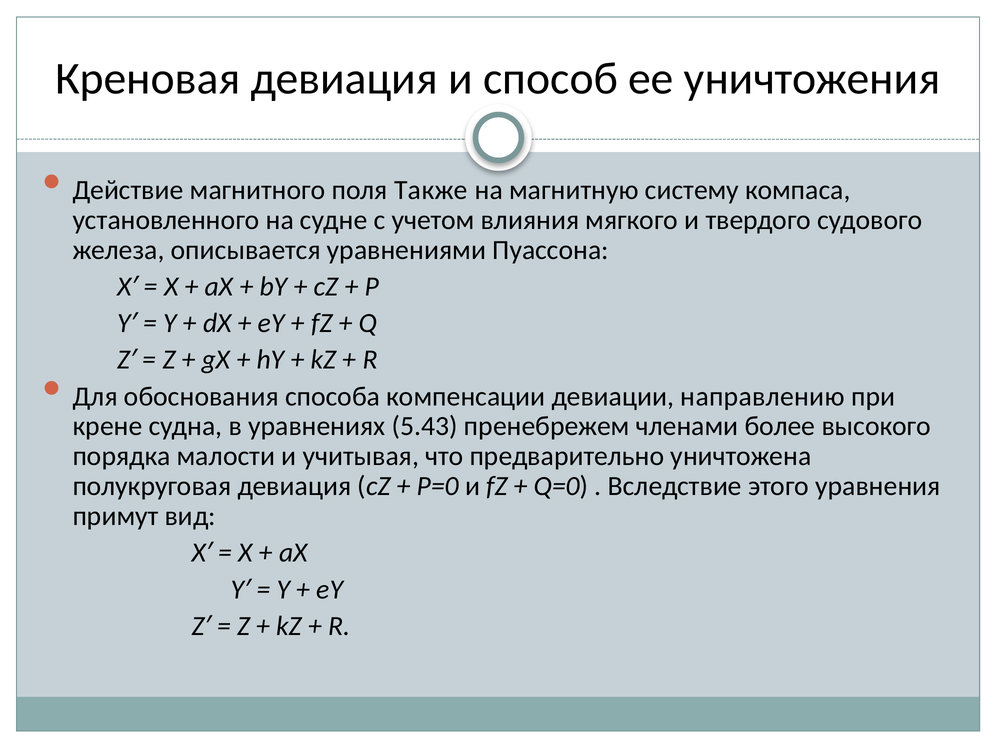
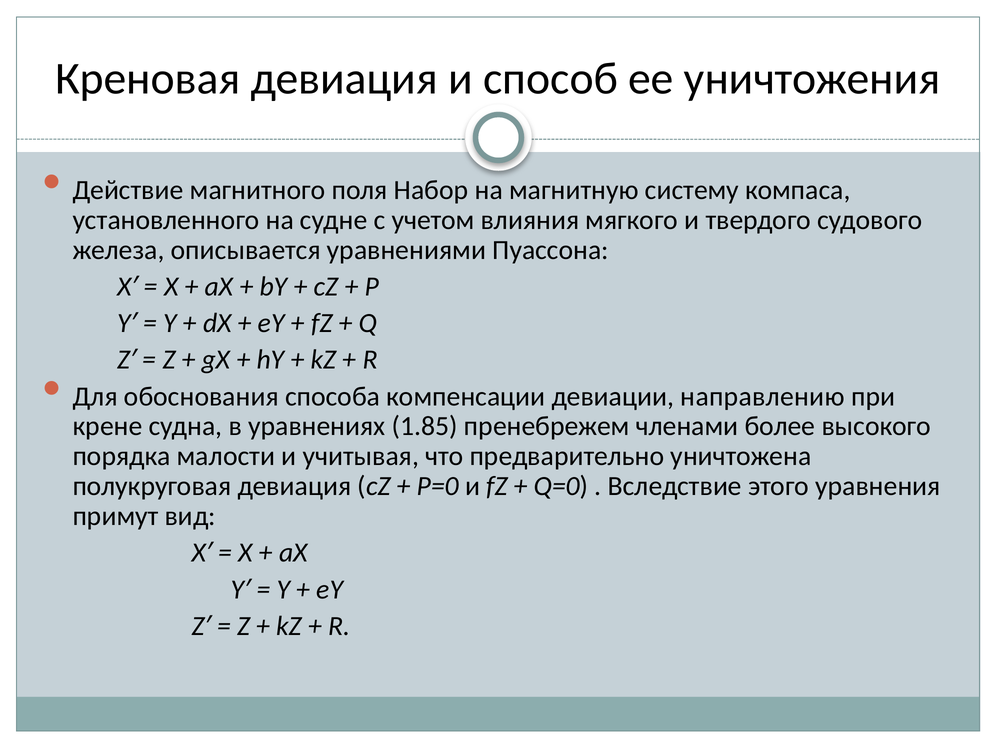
Также: Также -> Набор (431, 190)
5.43: 5.43 -> 1.85 (425, 426)
